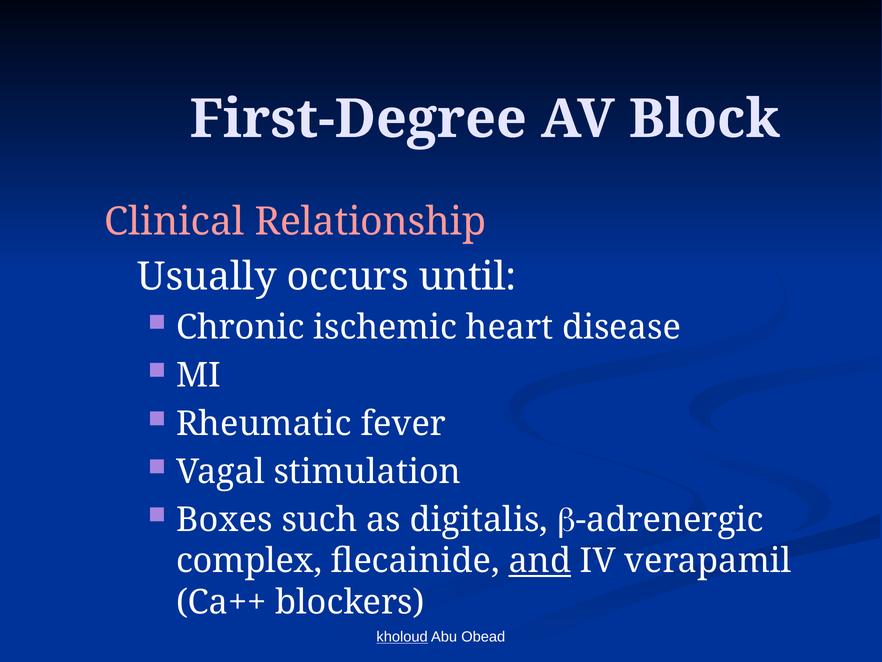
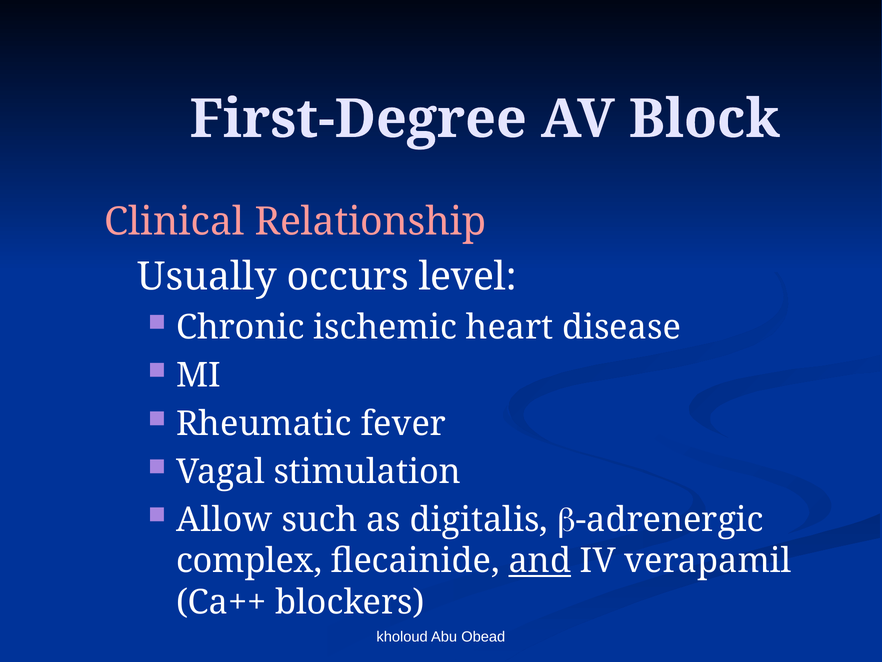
until: until -> level (468, 277)
Boxes: Boxes -> Allow (224, 520)
kholoud underline: present -> none (402, 636)
